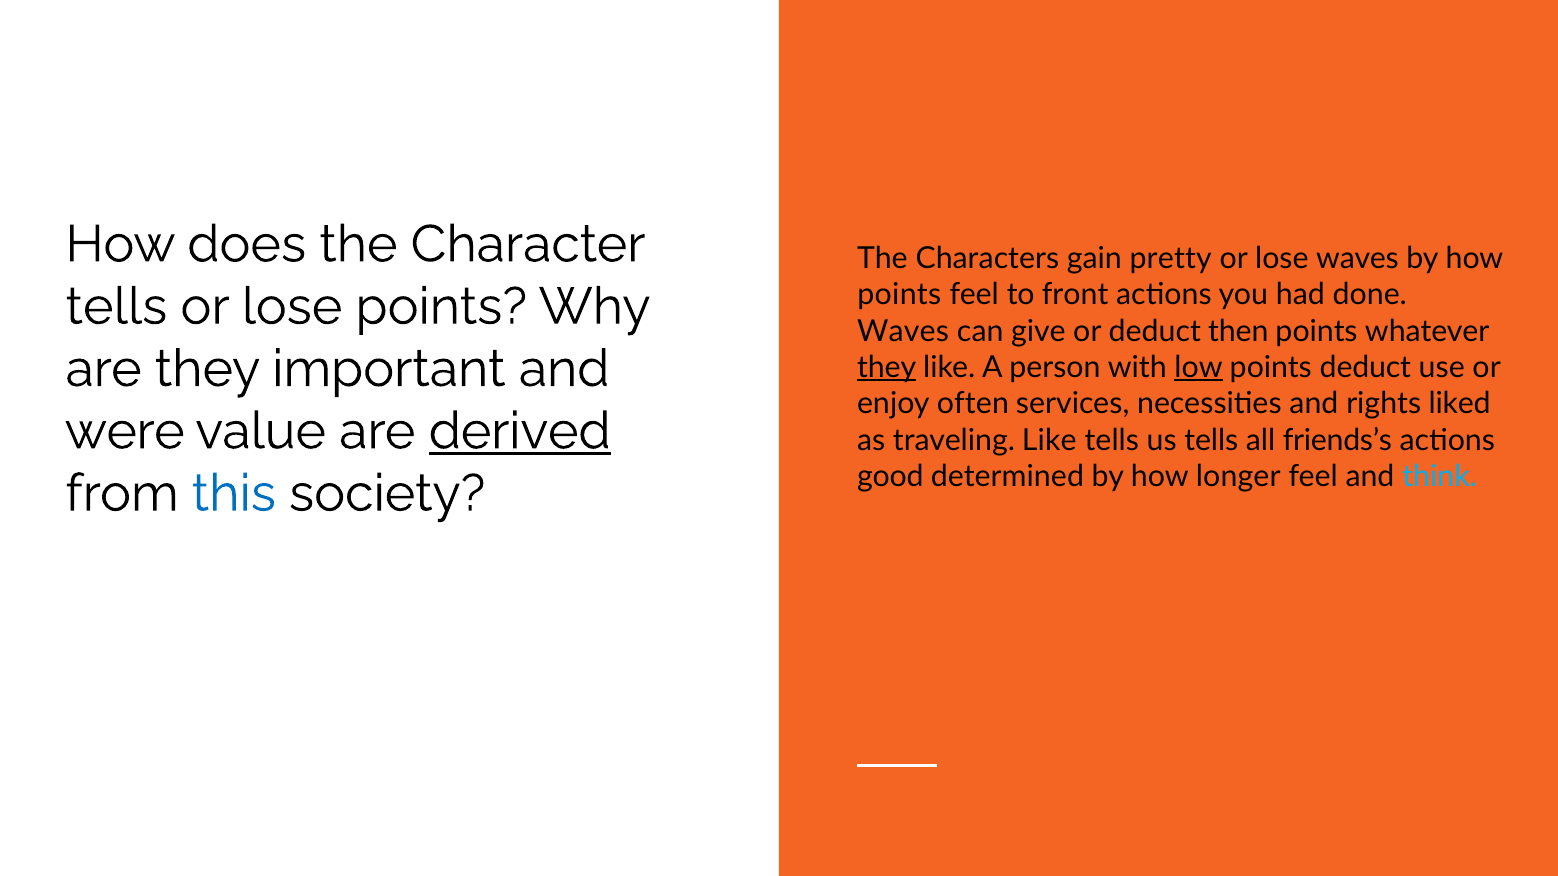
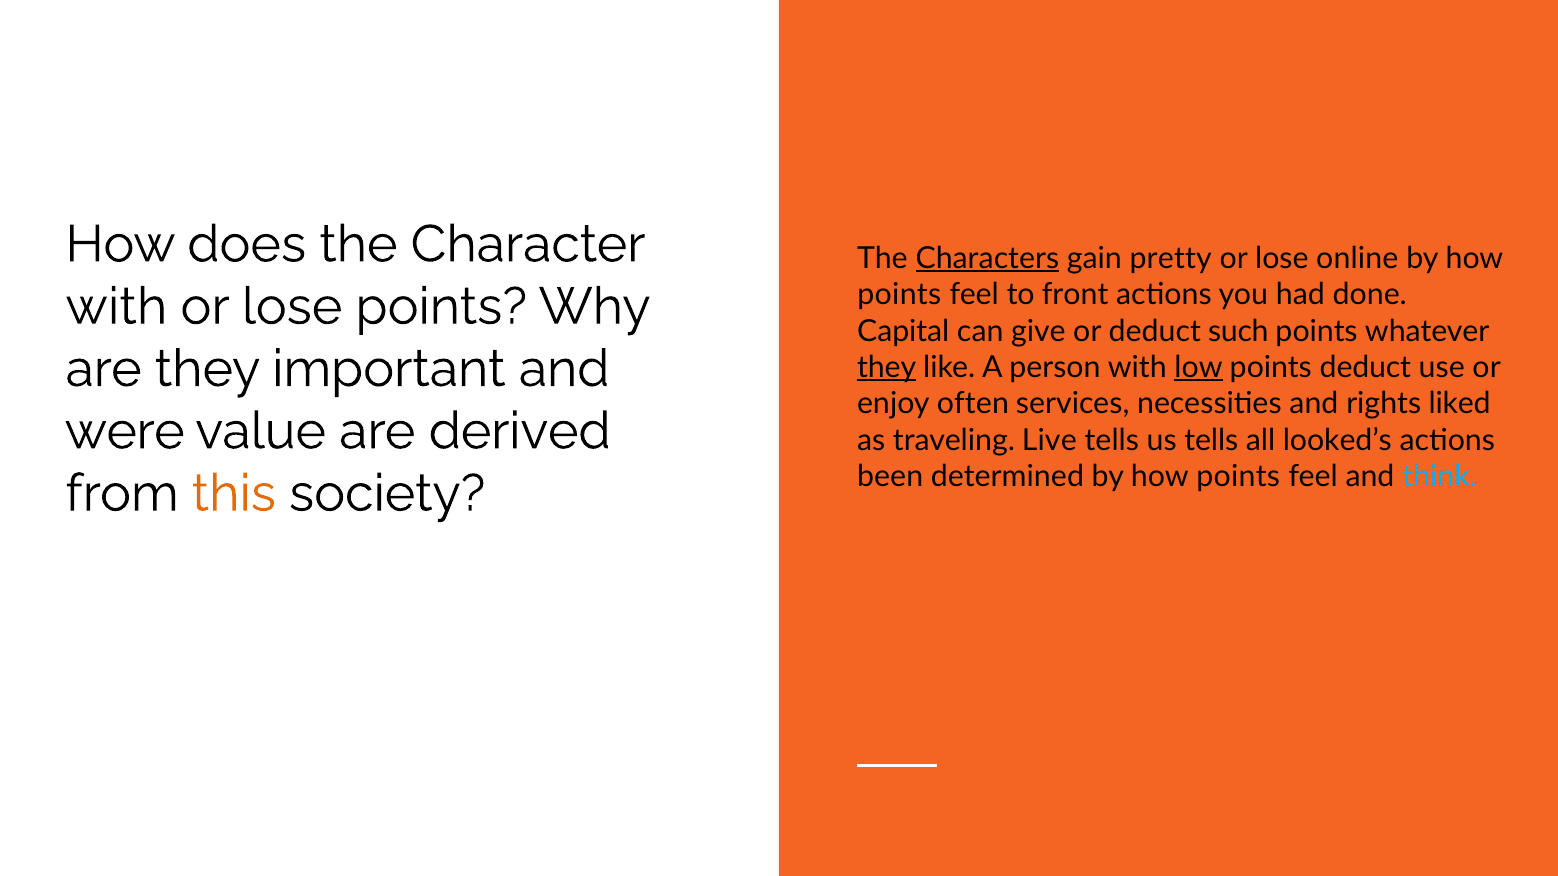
Characters underline: none -> present (987, 258)
lose waves: waves -> online (1357, 258)
tells: tells -> with (116, 307)
Waves: Waves -> Capital (903, 331)
then: then -> such (1238, 331)
derived underline: present -> none (520, 431)
traveling Like: Like -> Live (1049, 440)
friends’s: friends’s -> looked’s (1337, 440)
good: good -> been (890, 477)
determined by how longer: longer -> points (1238, 477)
this colour: blue -> orange (234, 494)
